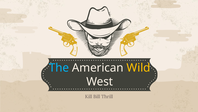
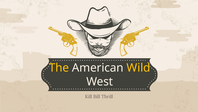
The colour: light blue -> yellow (59, 67)
